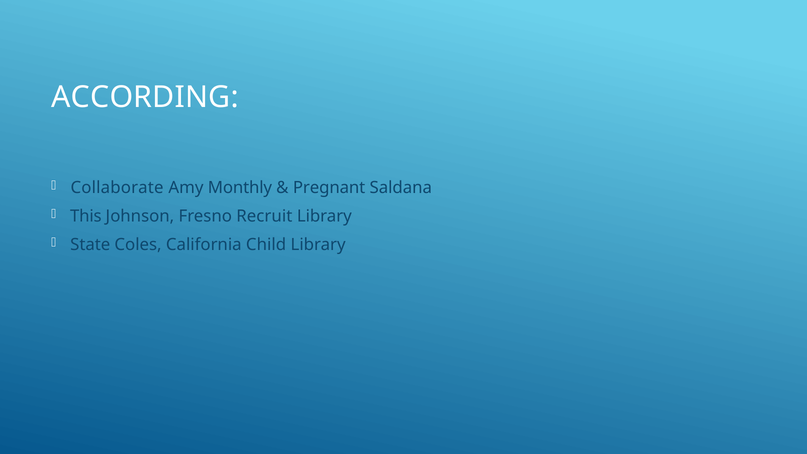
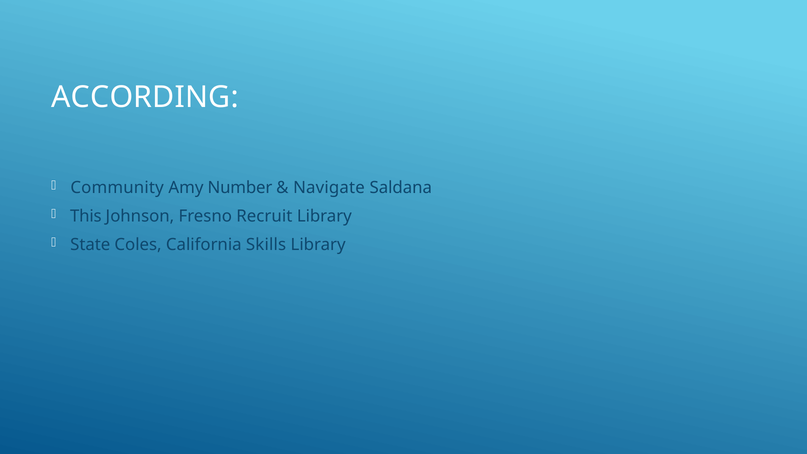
Collaborate: Collaborate -> Community (117, 187)
Monthly: Monthly -> Number (240, 187)
Pregnant: Pregnant -> Navigate (329, 187)
Child: Child -> Skills (266, 245)
